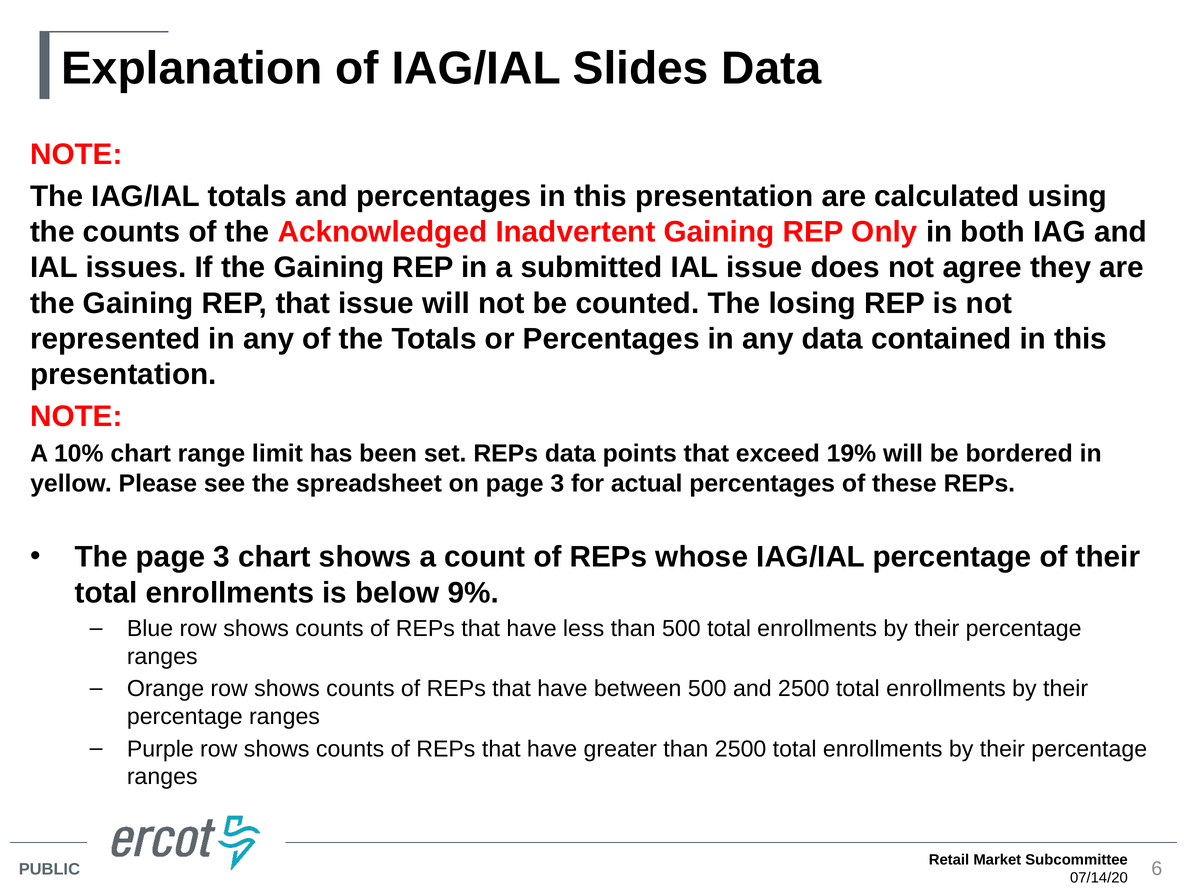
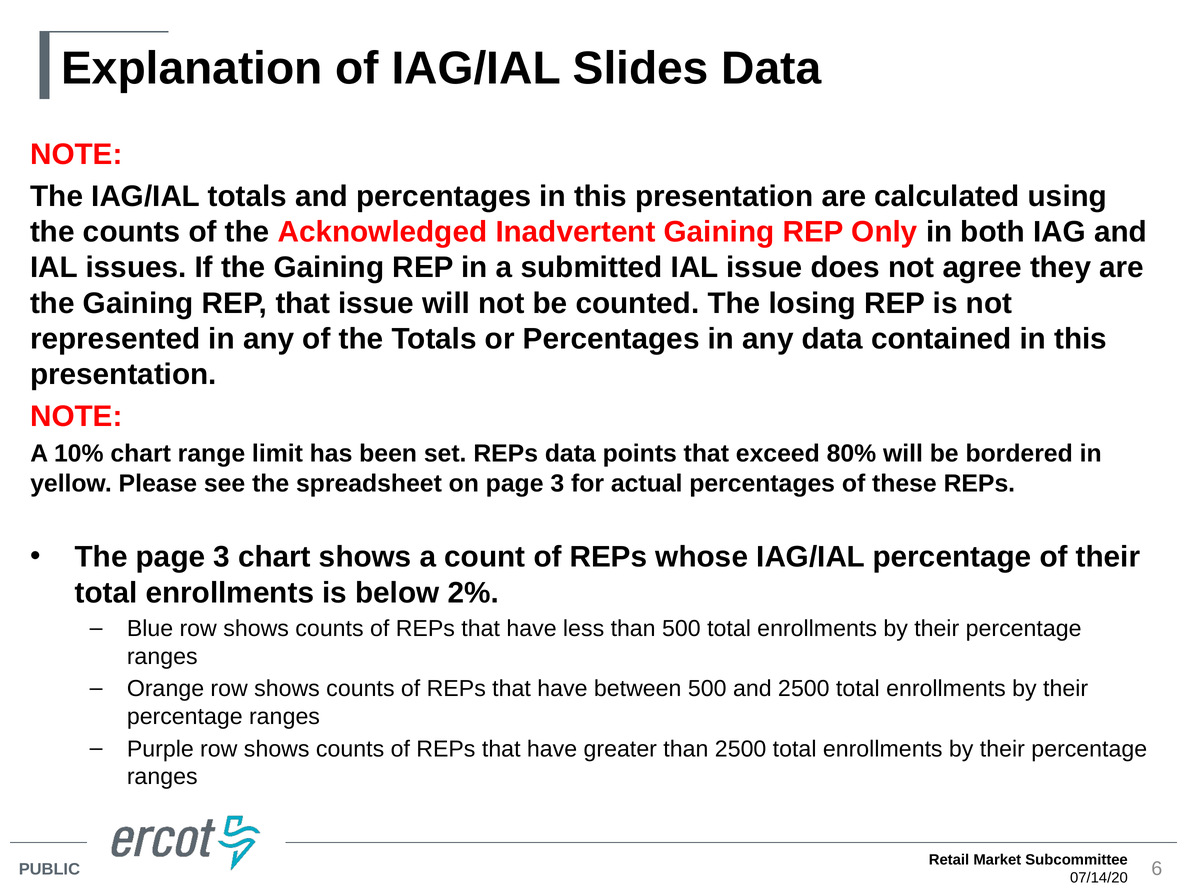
19%: 19% -> 80% (851, 453)
9%: 9% -> 2% (473, 593)
